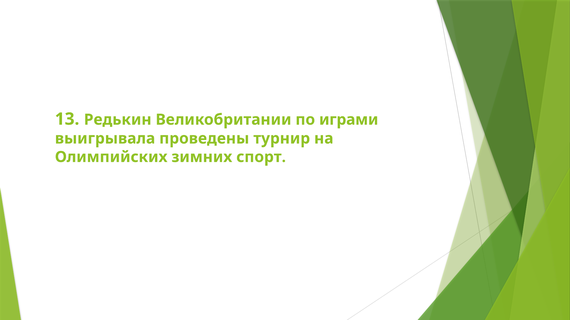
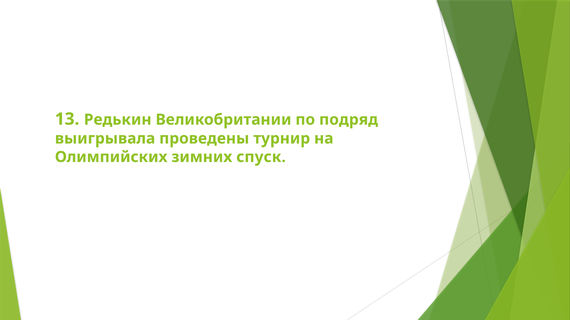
играми: играми -> подряд (349, 120)
спорт: спорт -> спуск (261, 157)
